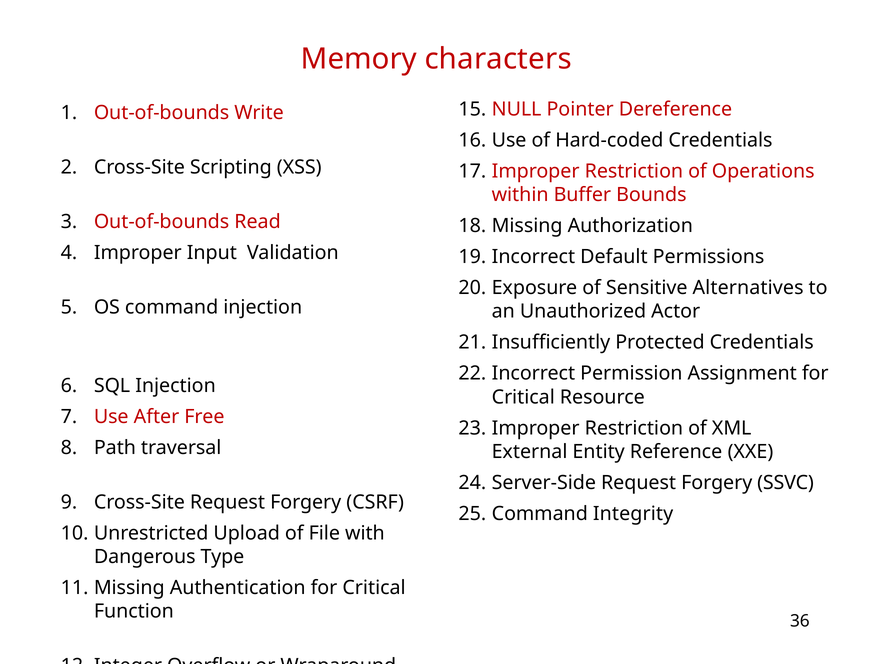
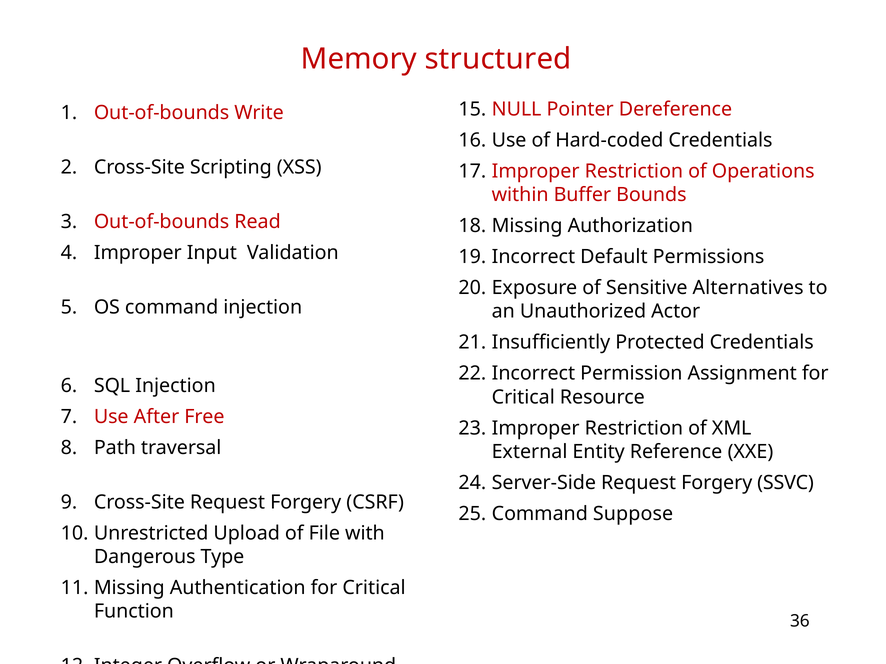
characters: characters -> structured (498, 59)
Integrity: Integrity -> Suppose (633, 514)
